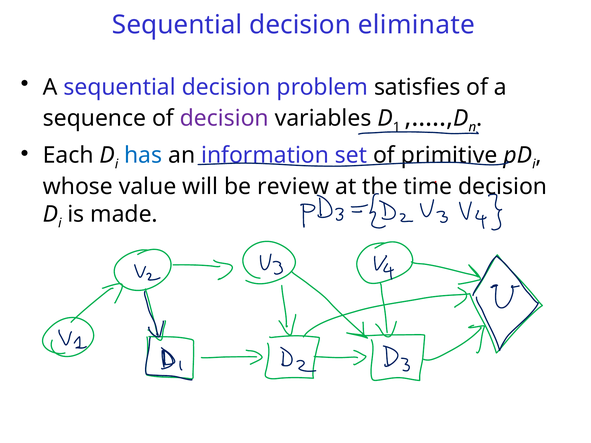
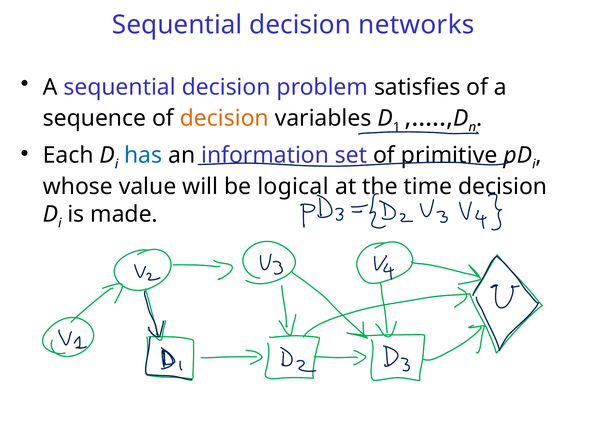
eliminate: eliminate -> networks (416, 25)
decision colour: purple -> orange (224, 118)
review: review -> logical (293, 187)
